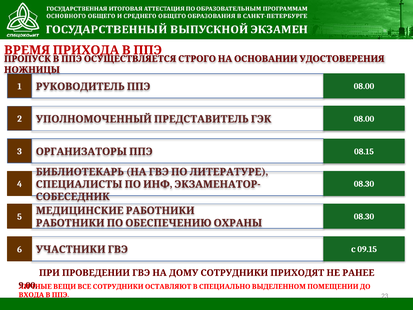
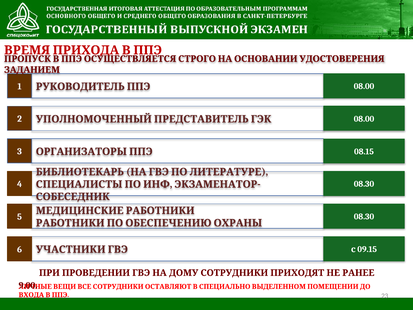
НОЖНИЦЫ: НОЖНИЦЫ -> ЗАДАНИЕМ (32, 70)
